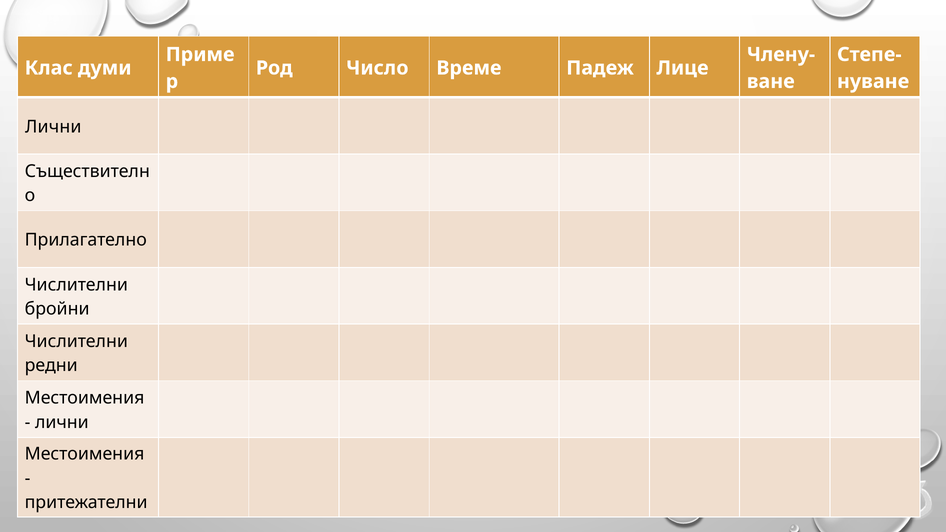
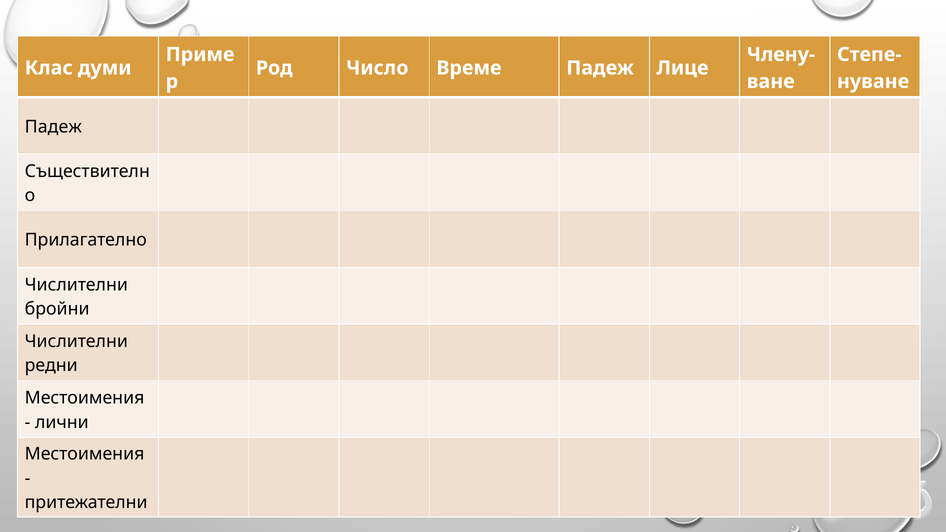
Лични: Лични -> Падеж (53, 127)
